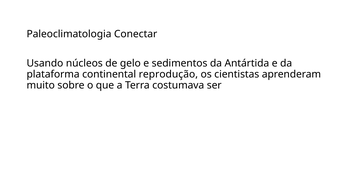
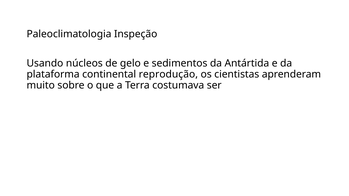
Conectar: Conectar -> Inspeção (136, 34)
